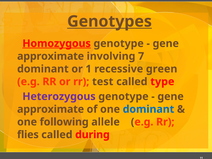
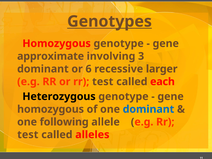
Homozygous underline: present -> none (57, 43)
7: 7 -> 3 (141, 56)
1: 1 -> 6 (89, 69)
green: green -> larger (162, 69)
type: type -> each (162, 82)
Heterozygous colour: purple -> black (59, 96)
approximate: approximate -> homozygous (51, 109)
flies: flies -> test (28, 135)
during: during -> alleles (92, 135)
